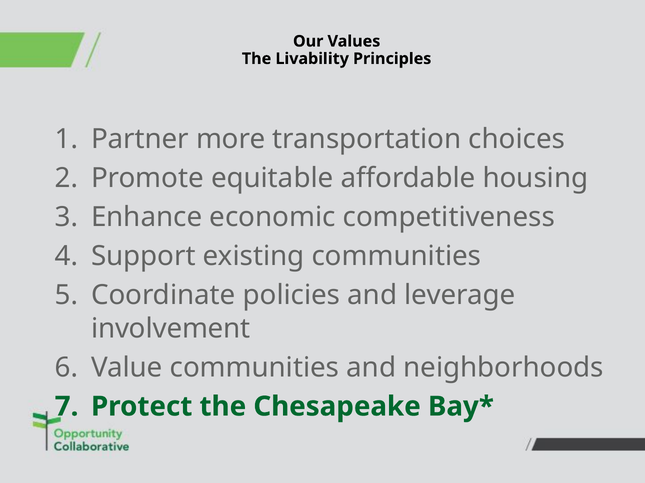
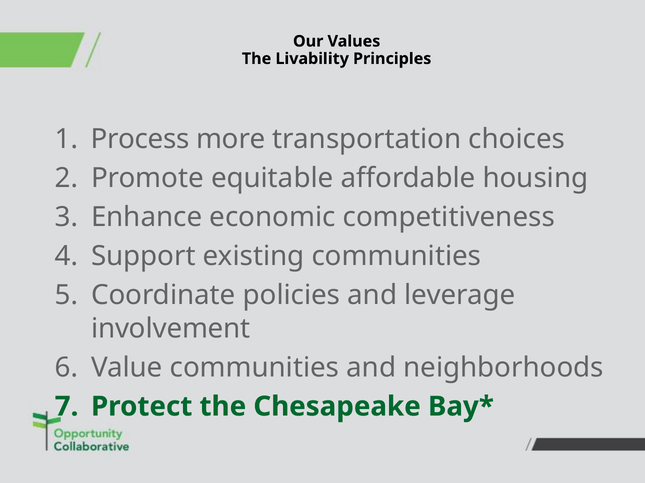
Partner: Partner -> Process (140, 139)
